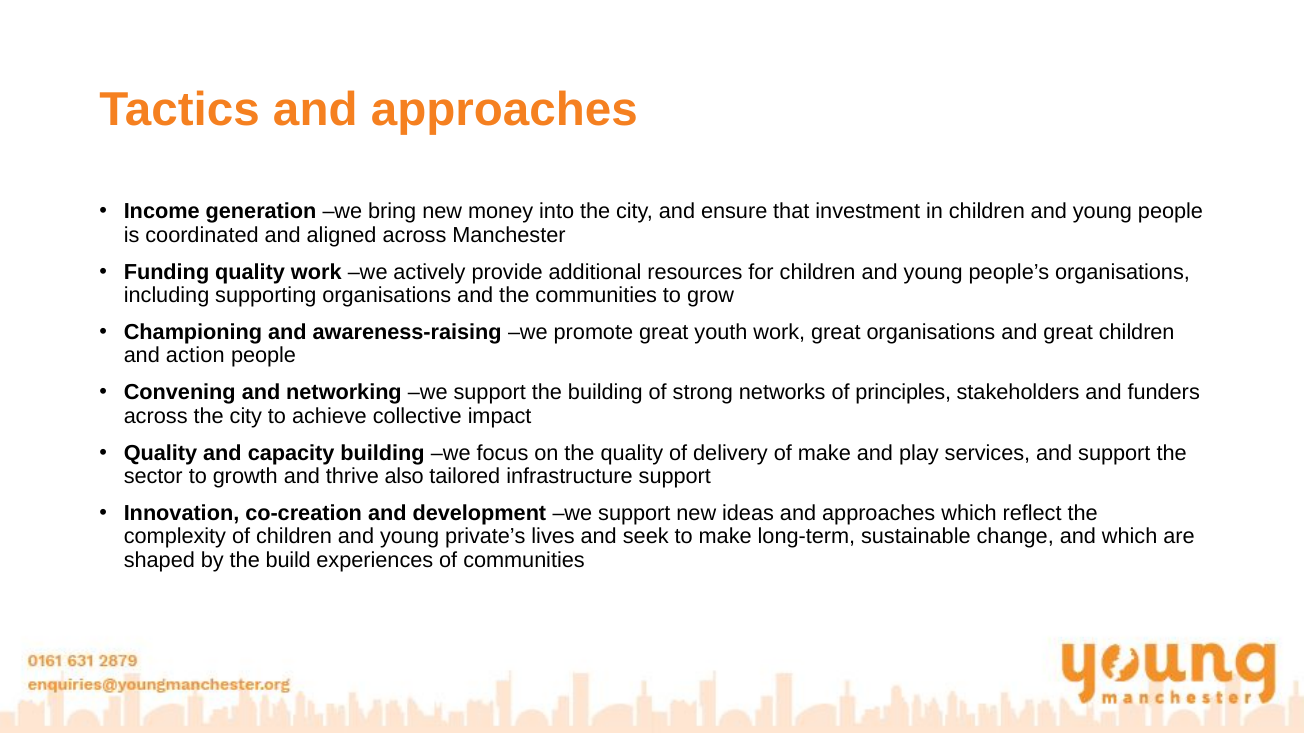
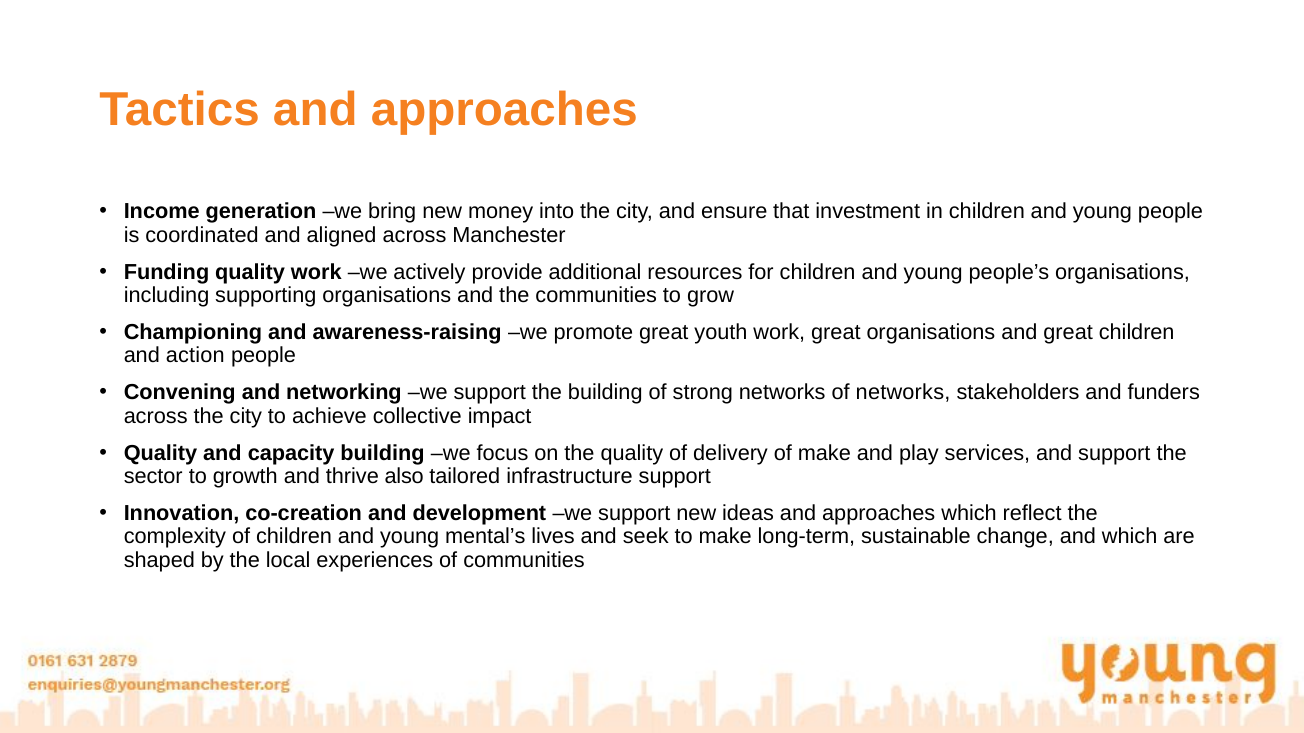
of principles: principles -> networks (903, 393)
private’s: private’s -> mental’s (485, 537)
build: build -> local (288, 561)
